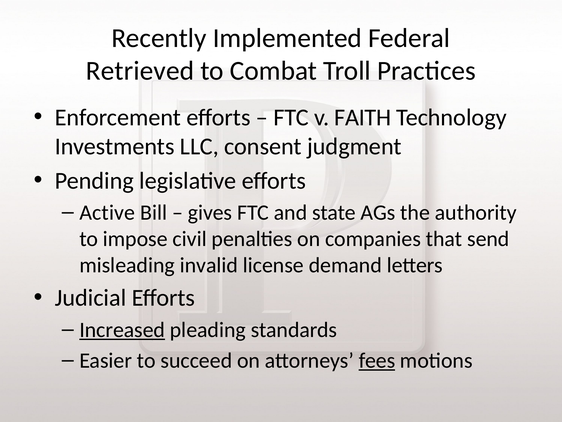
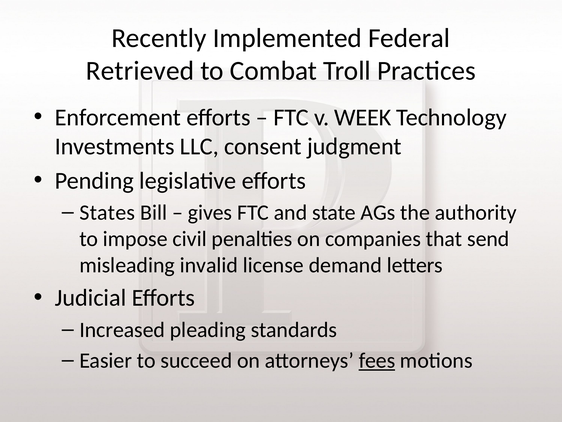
FAITH: FAITH -> WEEK (363, 117)
Active: Active -> States (107, 212)
Increased underline: present -> none (122, 329)
